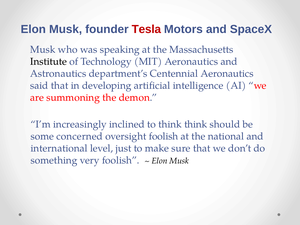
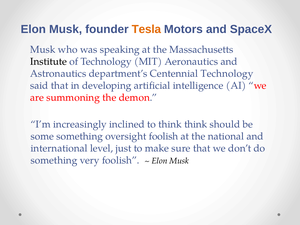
Tesla colour: red -> orange (146, 29)
Centennial Aeronautics: Aeronautics -> Technology (227, 73)
some concerned: concerned -> something (80, 136)
